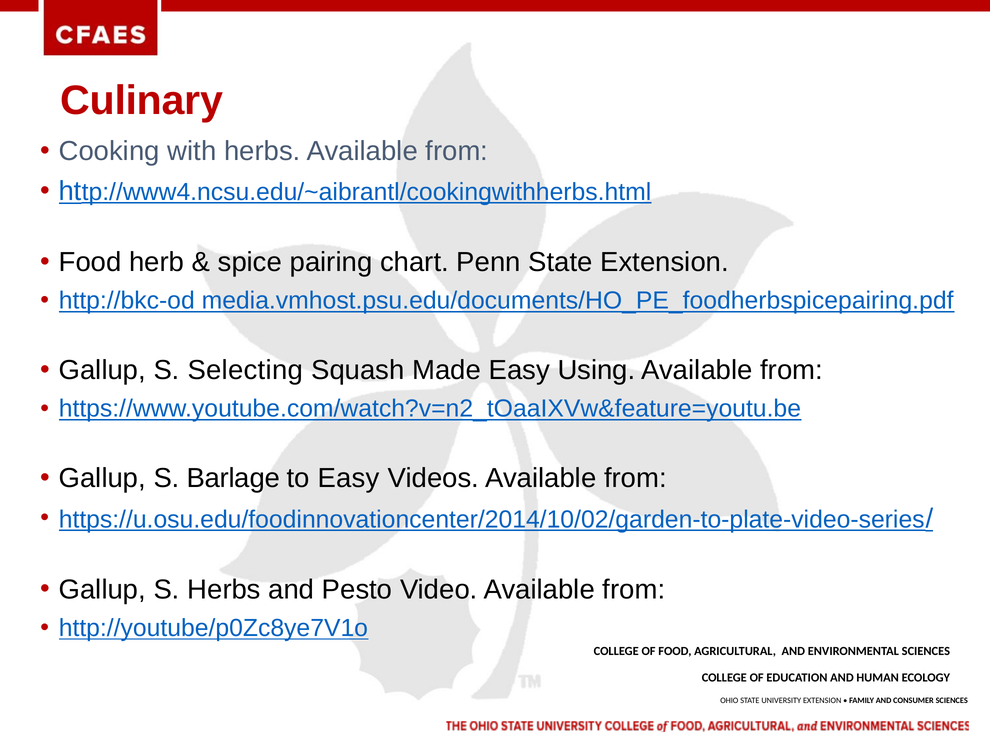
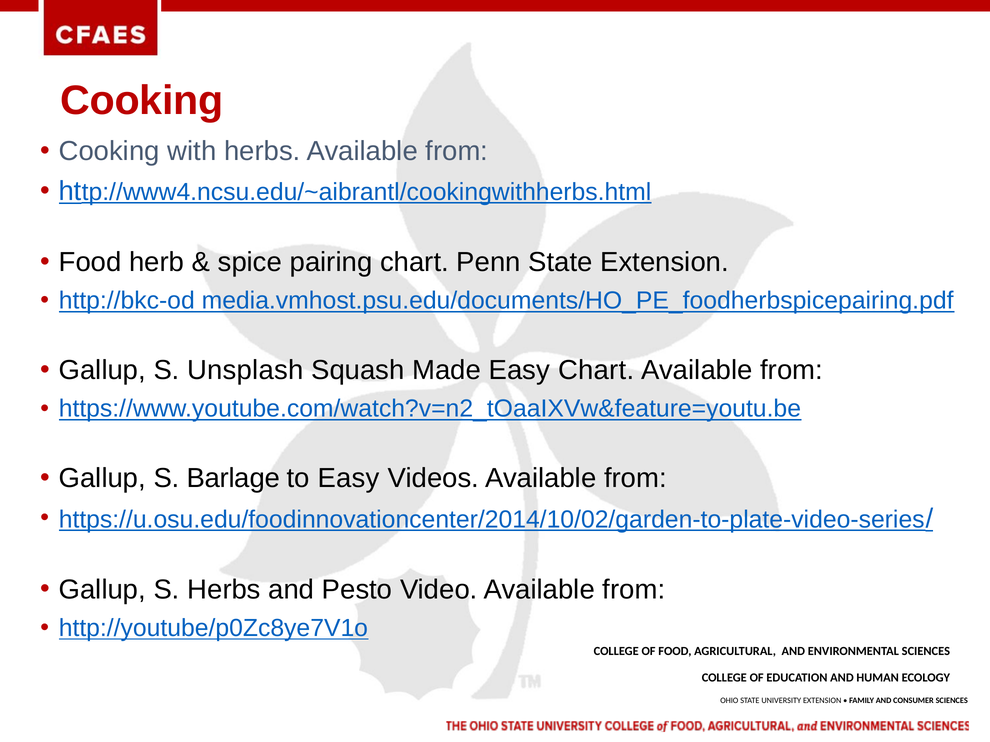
Culinary: Culinary -> Cooking (142, 101)
Selecting: Selecting -> Unsplash (245, 371)
Easy Using: Using -> Chart (596, 371)
